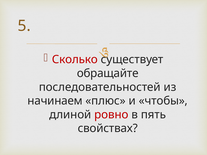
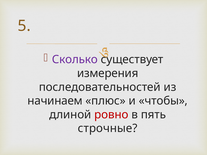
Сколько colour: red -> purple (75, 60)
обращайте: обращайте -> измерения (108, 73)
свойствах: свойствах -> строчные (108, 129)
